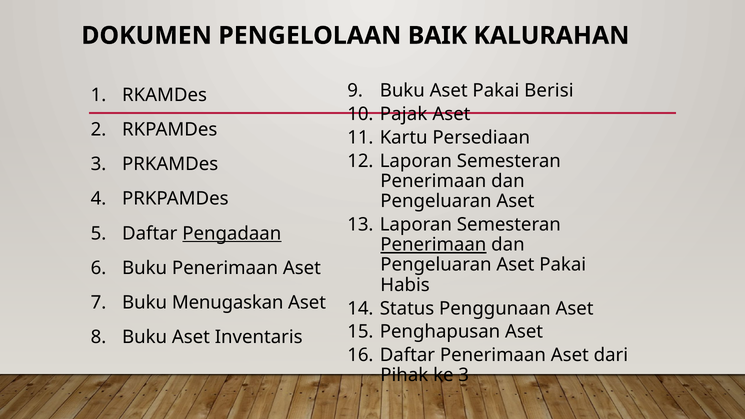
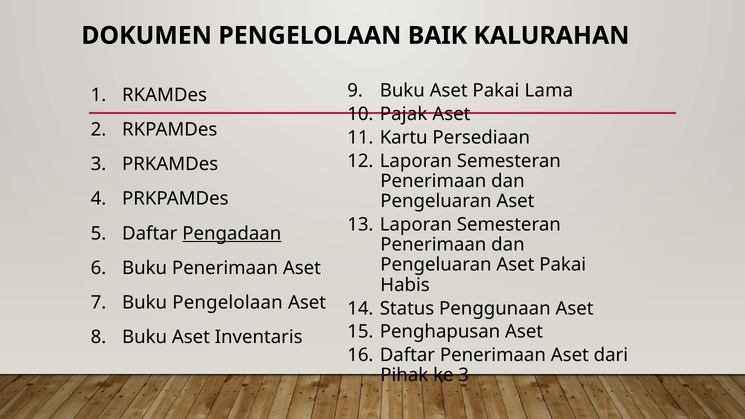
Berisi: Berisi -> Lama (549, 91)
Penerimaan underline: present -> none (433, 245)
Buku Menugaskan: Menugaskan -> Pengelolaan (228, 303)
